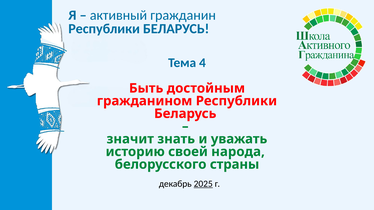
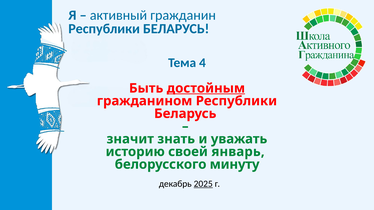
достойным underline: none -> present (206, 88)
народа: народа -> январь (238, 152)
страны: страны -> минуту (235, 165)
